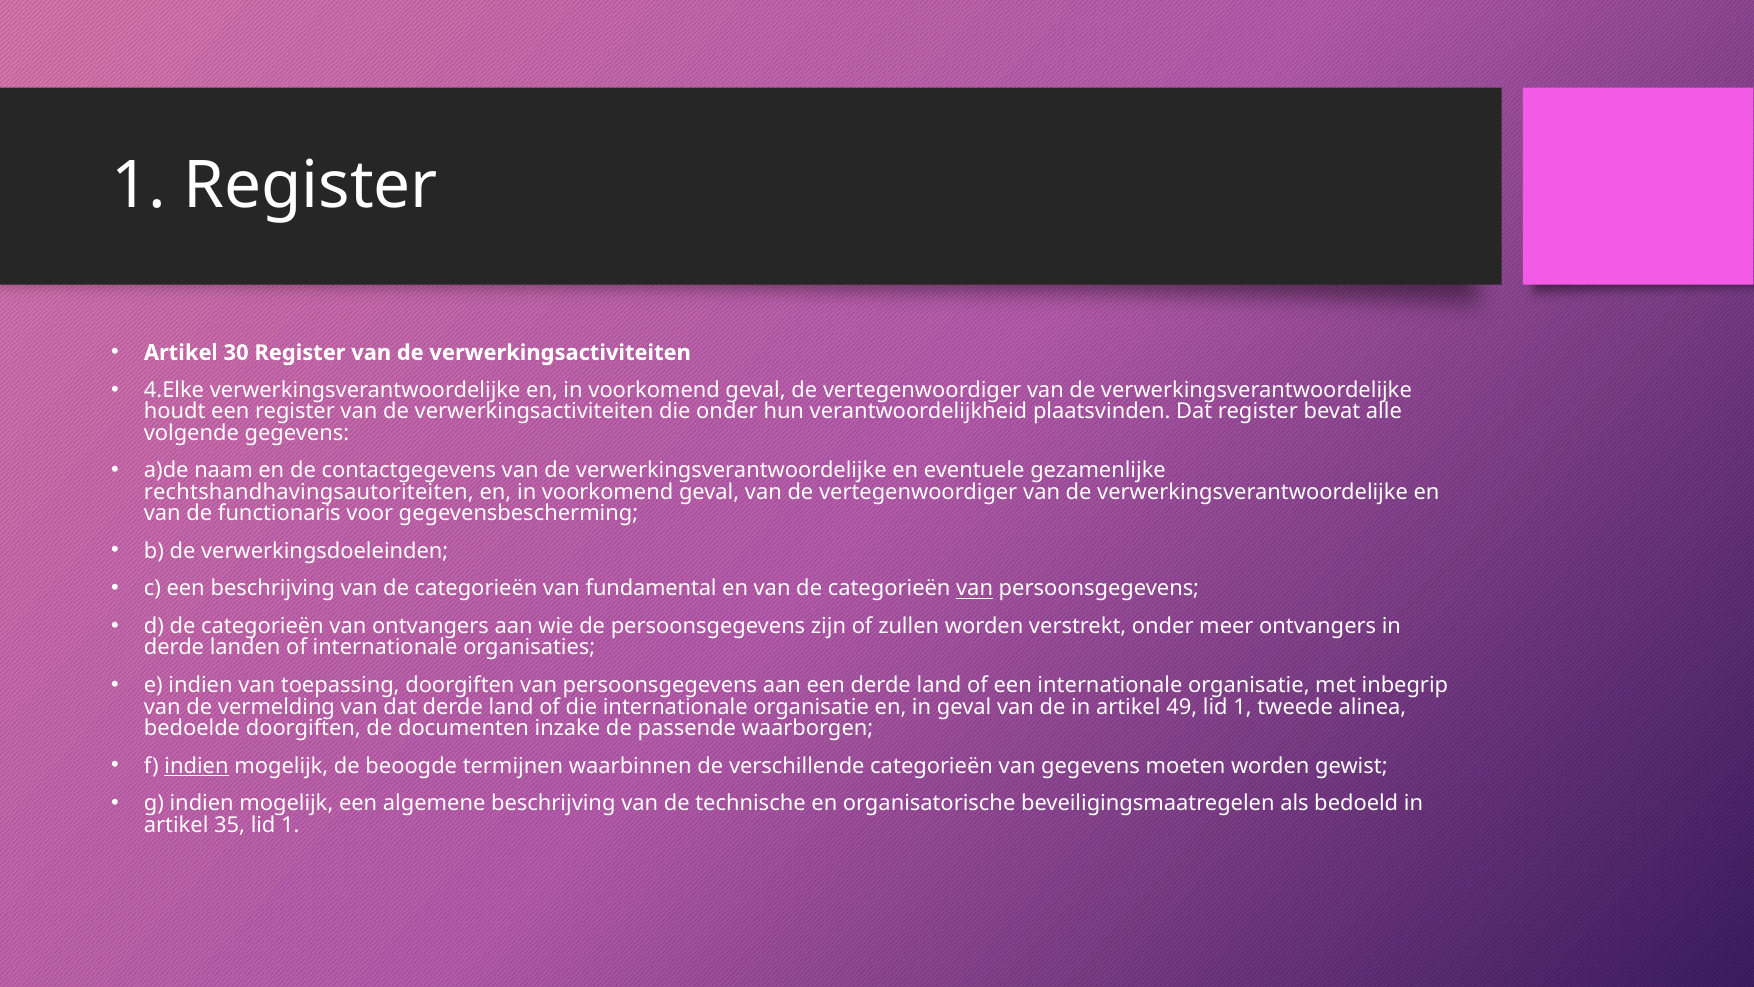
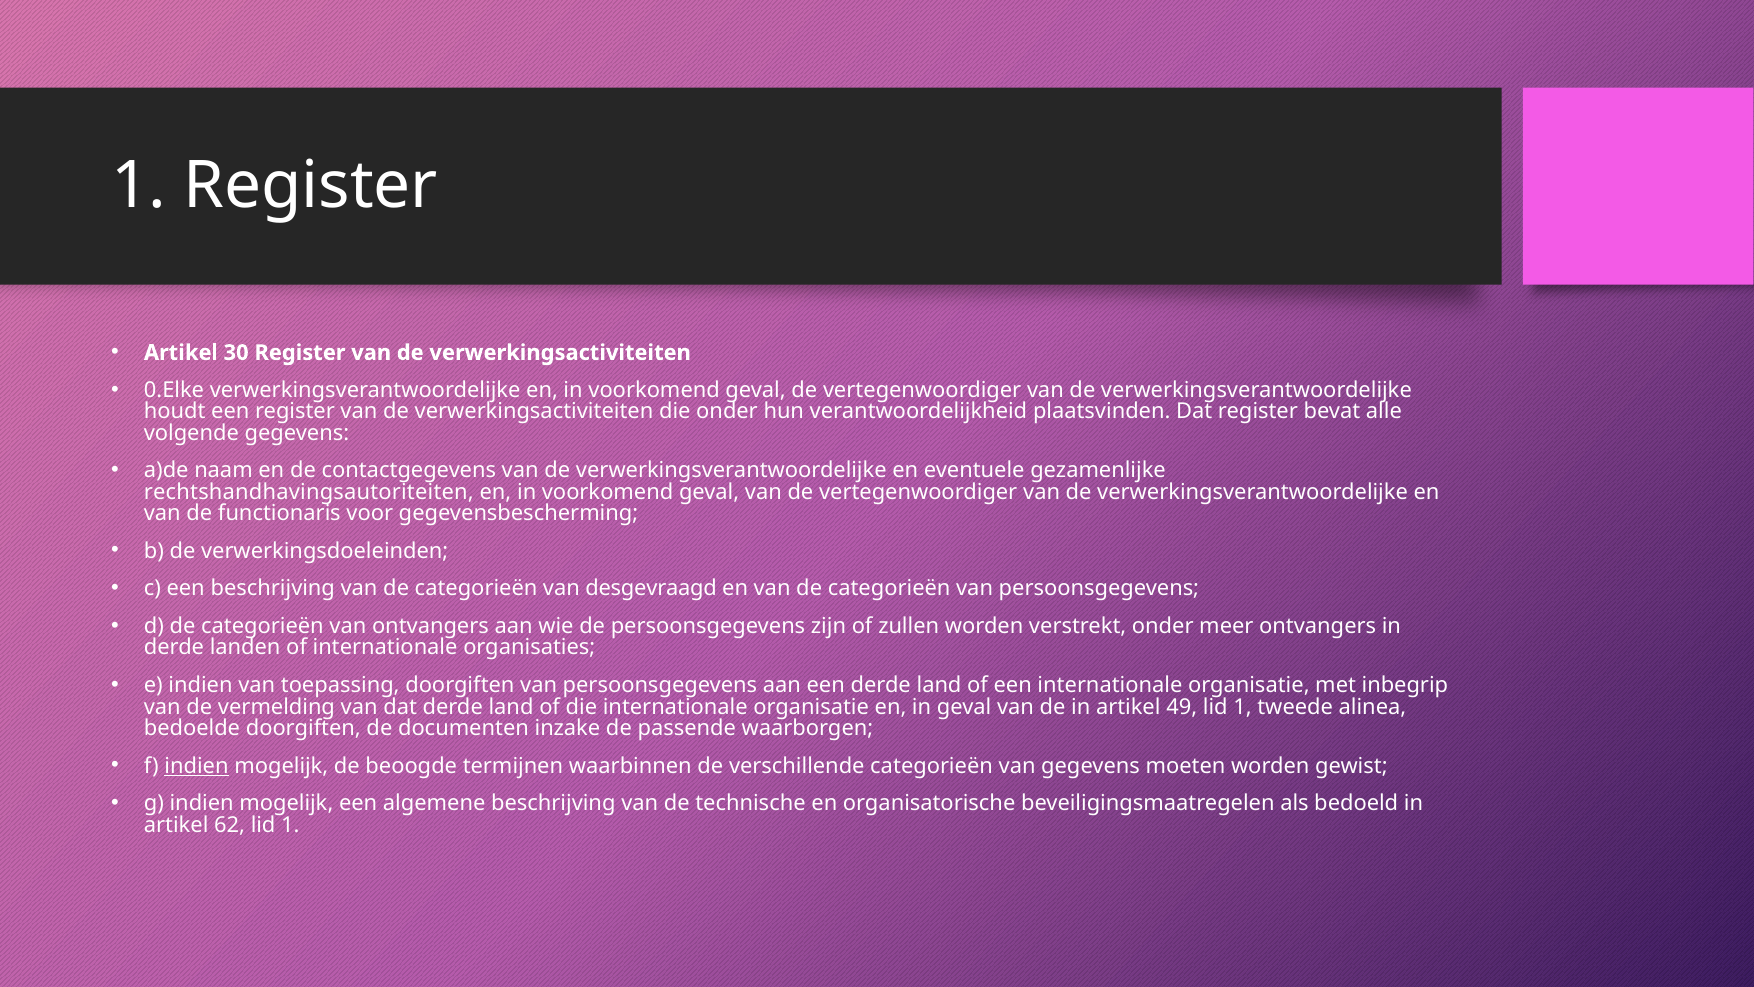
4.Elke: 4.Elke -> 0.Elke (174, 390)
fundamental: fundamental -> desgevraagd (651, 589)
van underline: present -> none (975, 589)
35: 35 -> 62 (230, 824)
